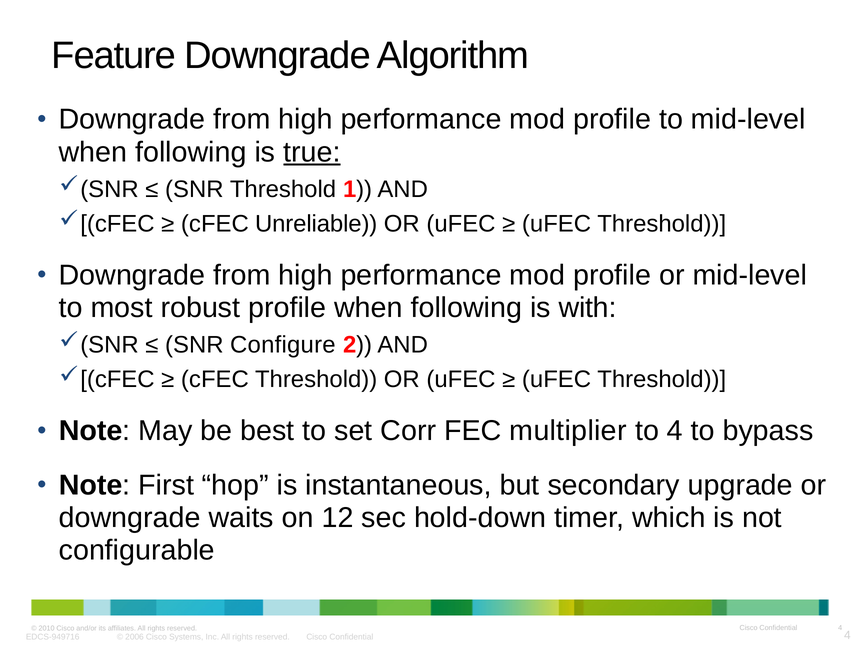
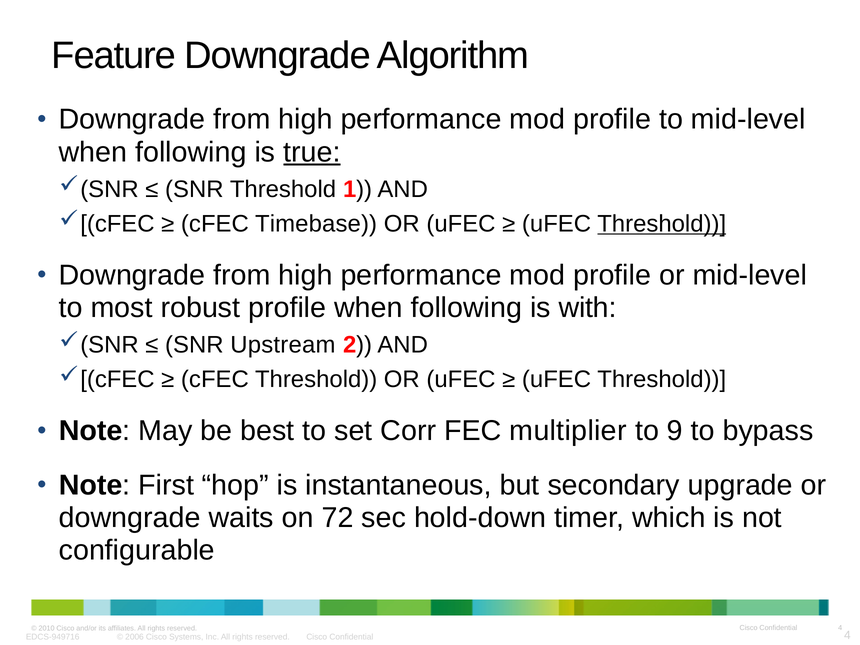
Unreliable: Unreliable -> Timebase (316, 224)
Threshold underline: none -> present (662, 224)
Configure: Configure -> Upstream (283, 345)
to 4: 4 -> 9 (675, 431)
12: 12 -> 72 (338, 518)
